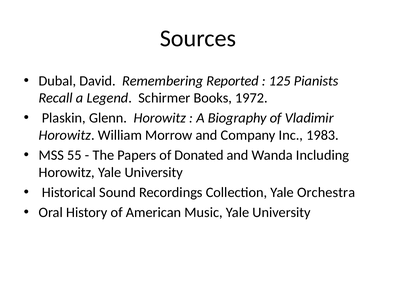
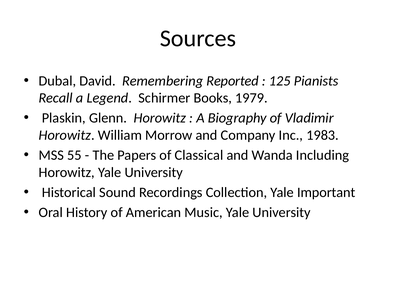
1972: 1972 -> 1979 (251, 98)
Donated: Donated -> Classical (199, 155)
Orchestra: Orchestra -> Important (326, 192)
